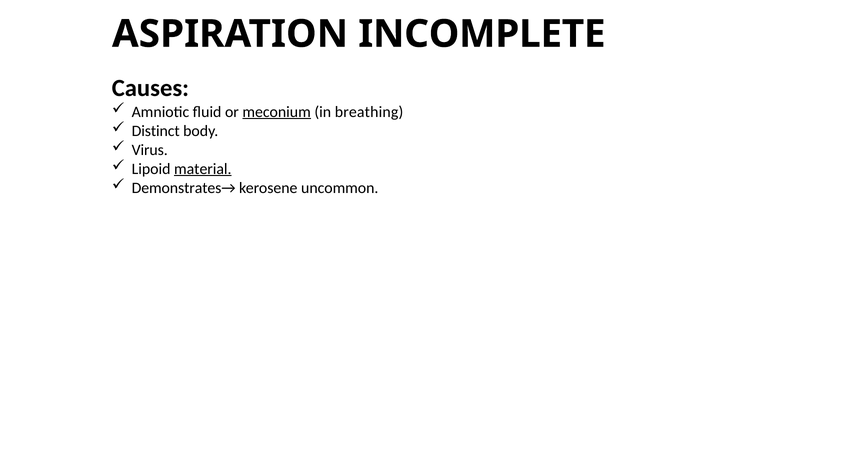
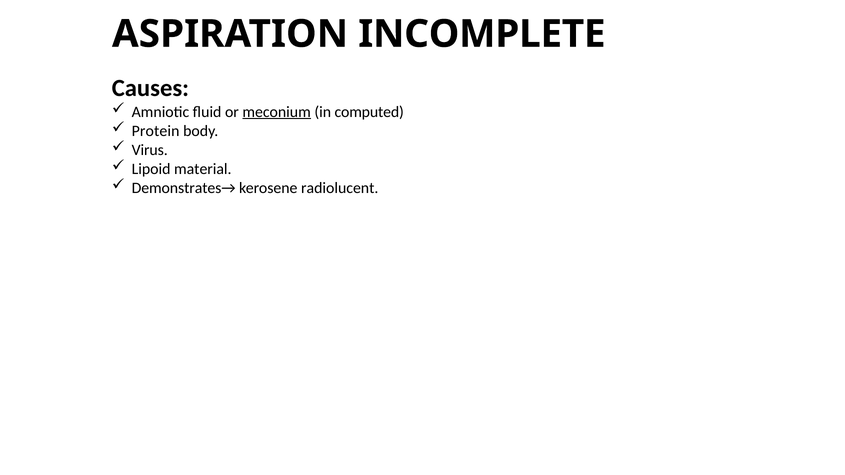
breathing: breathing -> computed (369, 112)
Distinct: Distinct -> Protein (156, 131)
material underline: present -> none (203, 169)
uncommon: uncommon -> radiolucent (340, 188)
